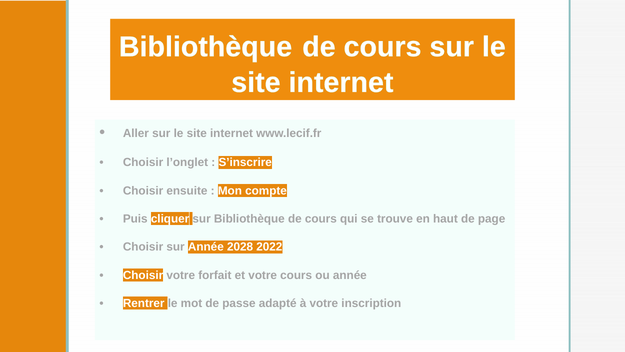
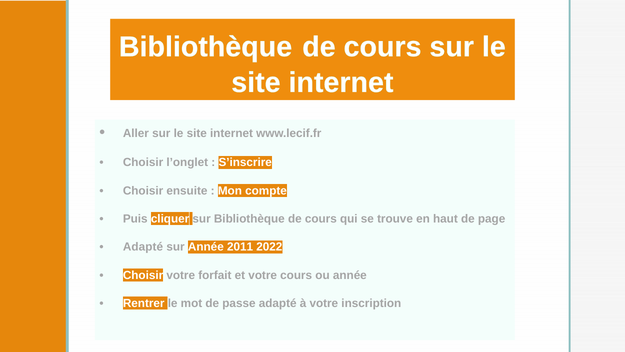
Choisir: Choisir -> Adapté (143, 247)
2028: 2028 -> 2011 (240, 247)
